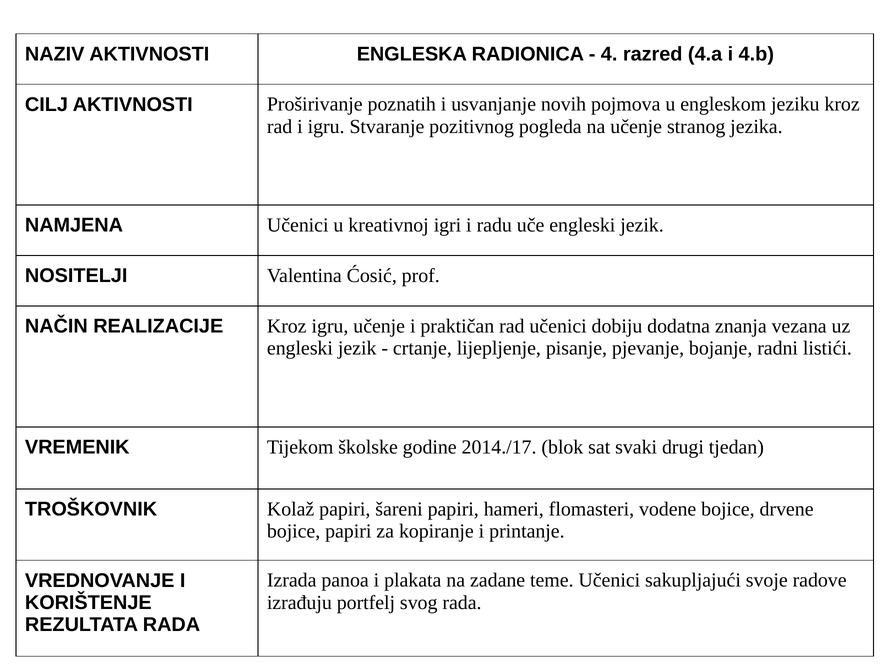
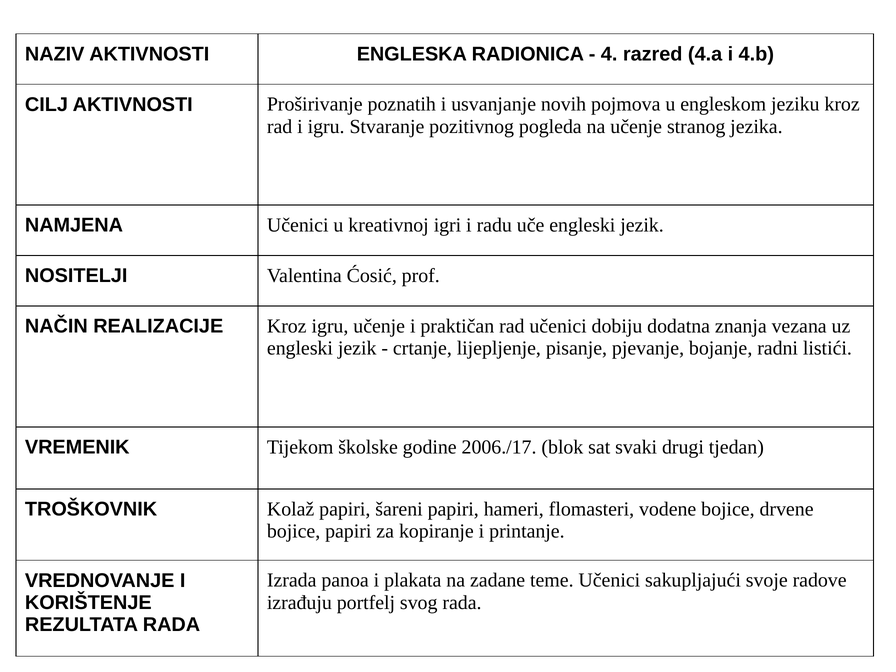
2014./17: 2014./17 -> 2006./17 (499, 447)
